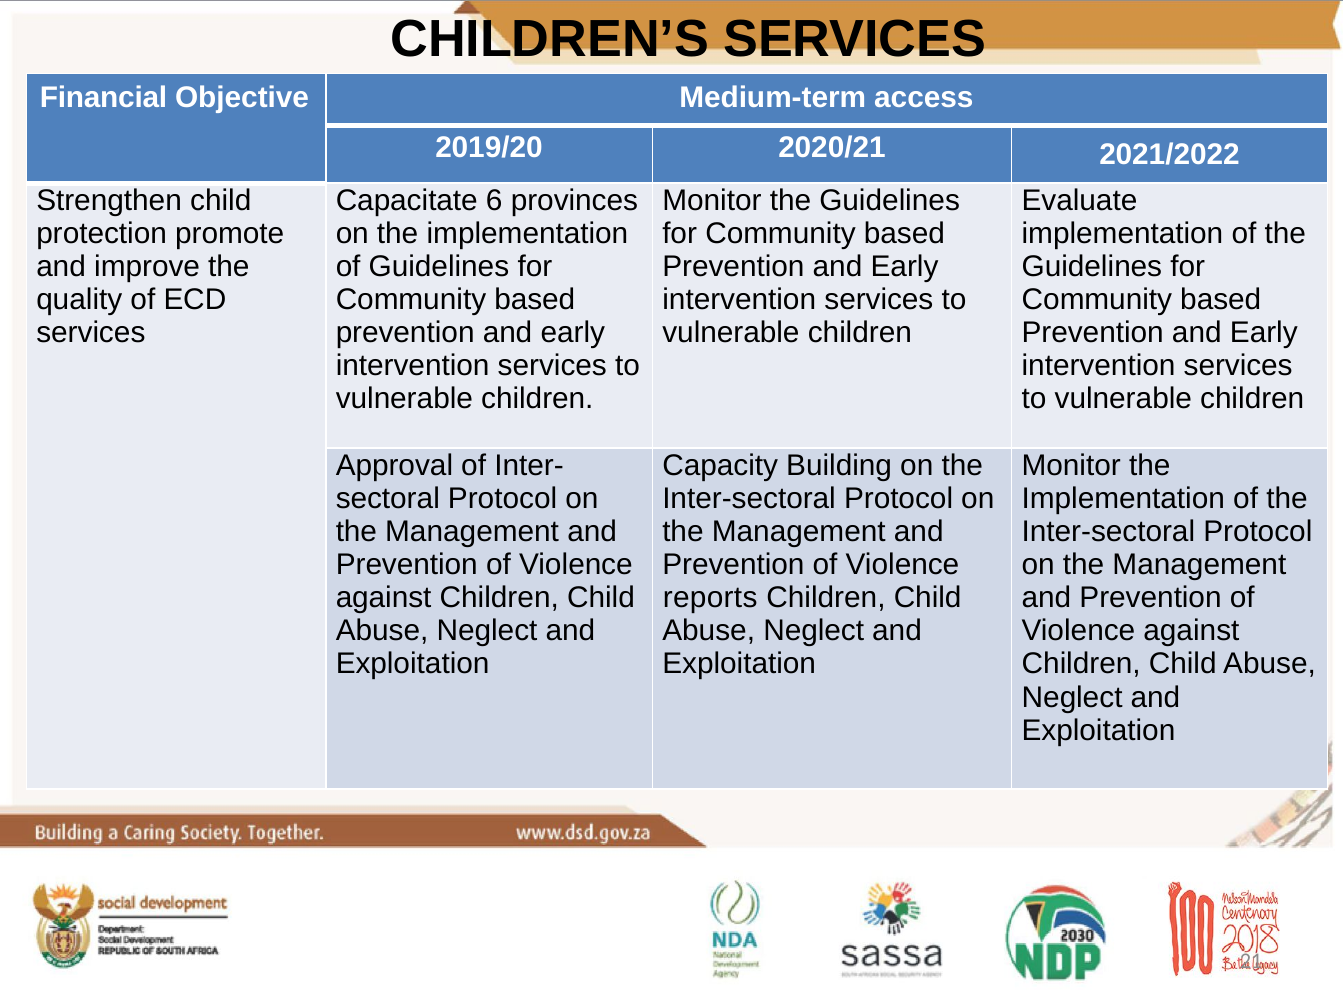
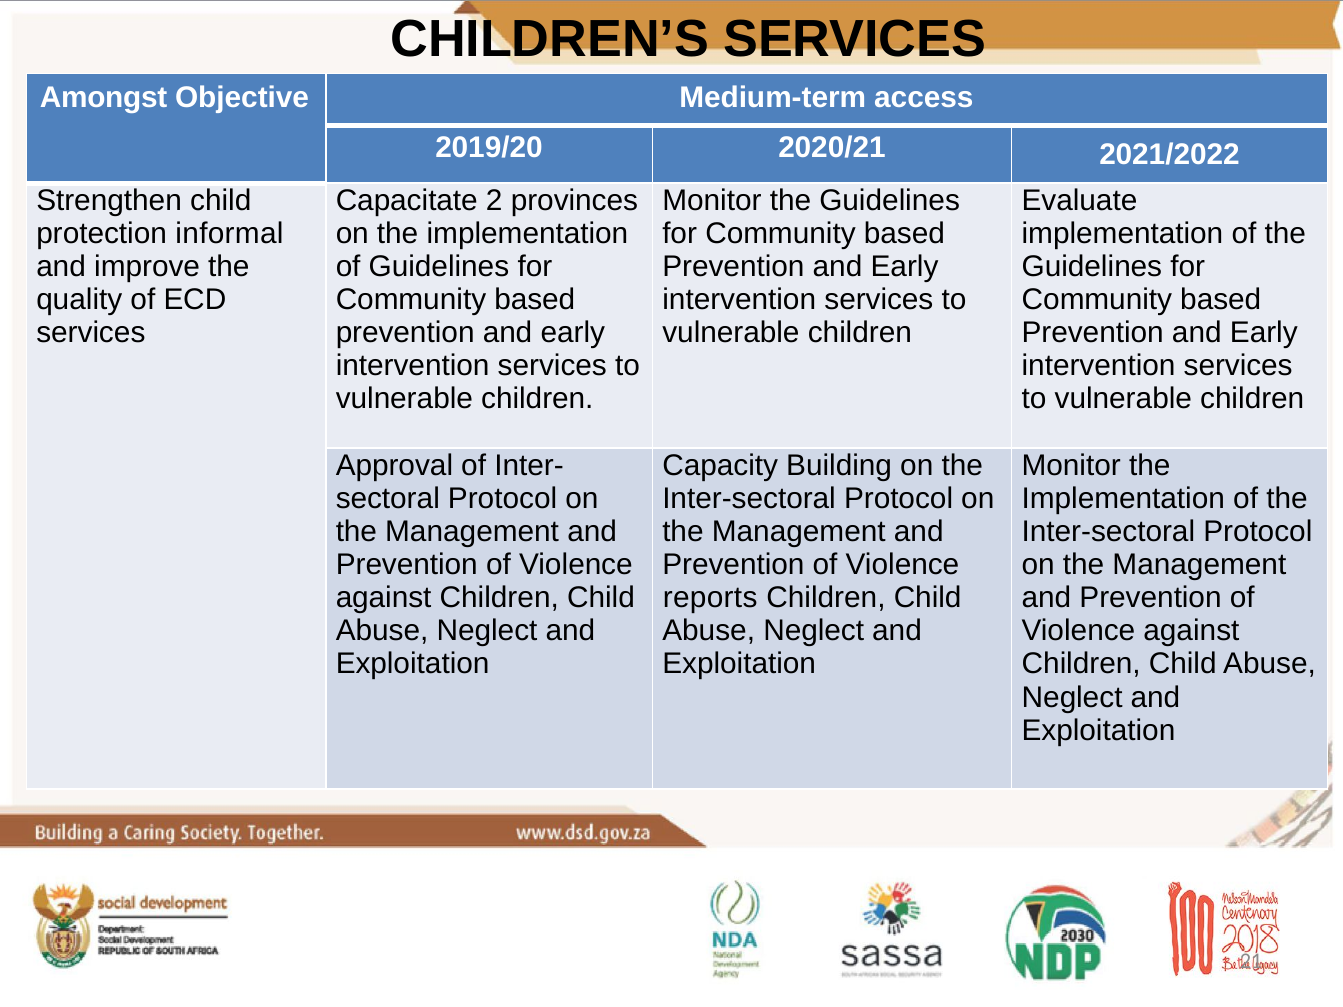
Financial: Financial -> Amongst (104, 97)
6: 6 -> 2 (494, 200)
promote: promote -> informal (230, 233)
